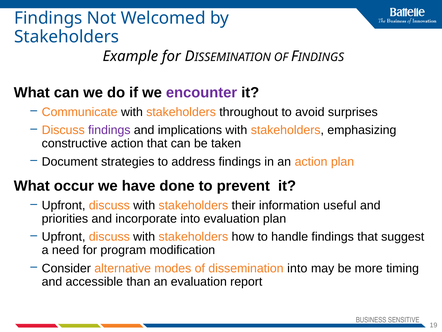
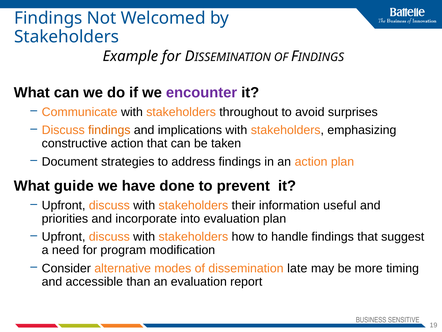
findings colour: purple -> orange (109, 130)
occur: occur -> guide (74, 186)
dissemination into: into -> late (297, 268)
